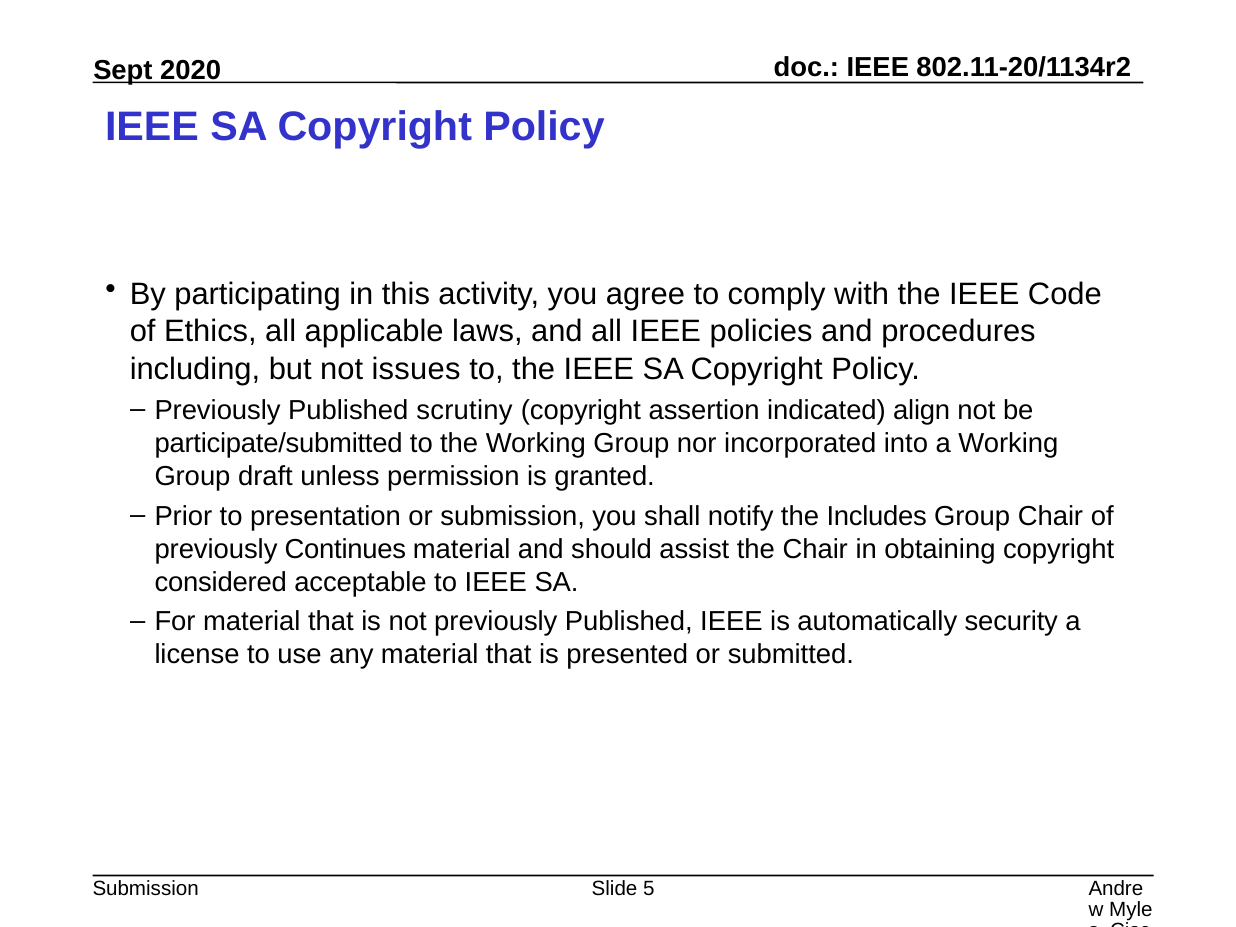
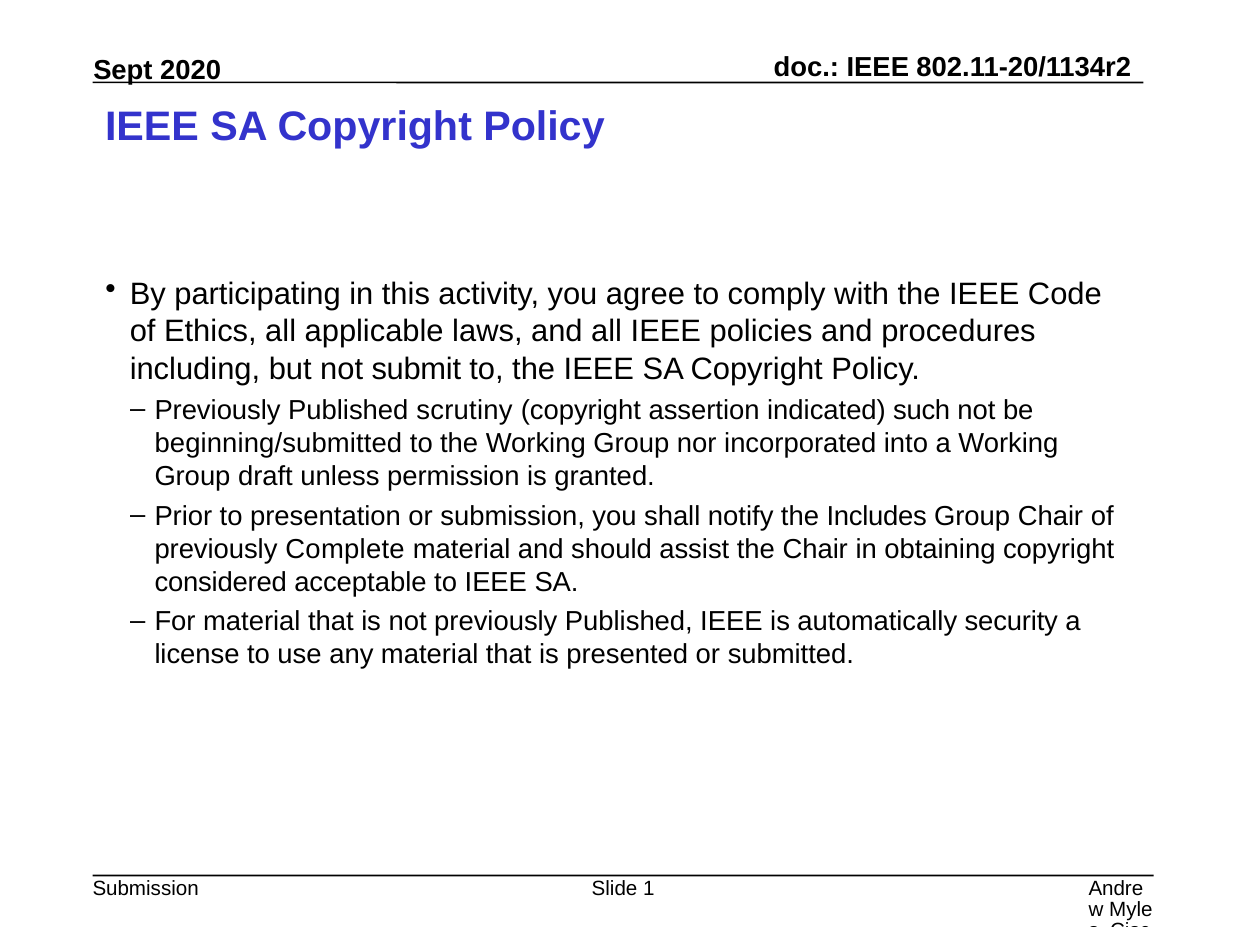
issues: issues -> submit (416, 369)
align: align -> such (922, 411)
participate/submitted: participate/submitted -> beginning/submitted (278, 443)
Continues: Continues -> Complete (345, 549)
5: 5 -> 1 (649, 889)
